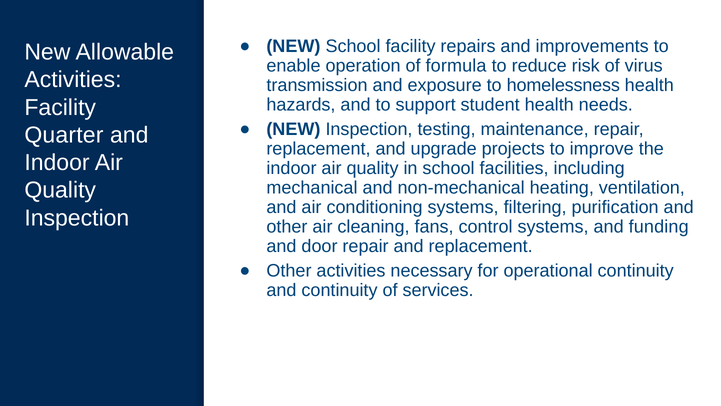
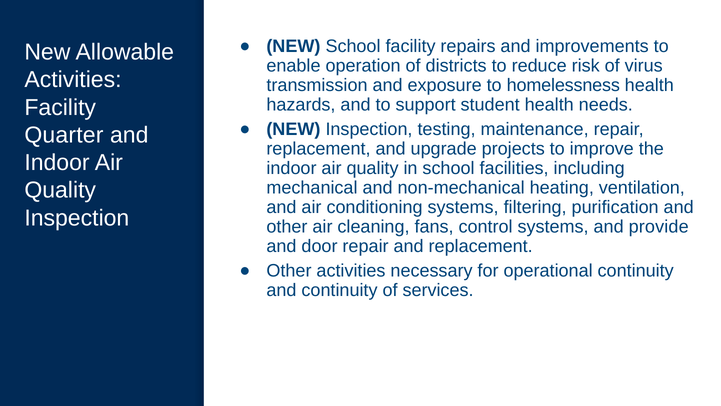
formula: formula -> districts (456, 66)
funding: funding -> provide (659, 227)
